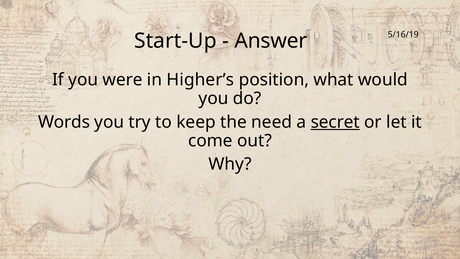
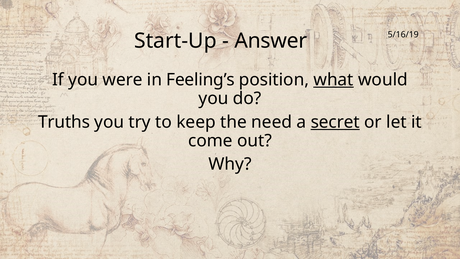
Higher’s: Higher’s -> Feeling’s (201, 80)
what underline: none -> present (334, 80)
Words: Words -> Truths (64, 122)
